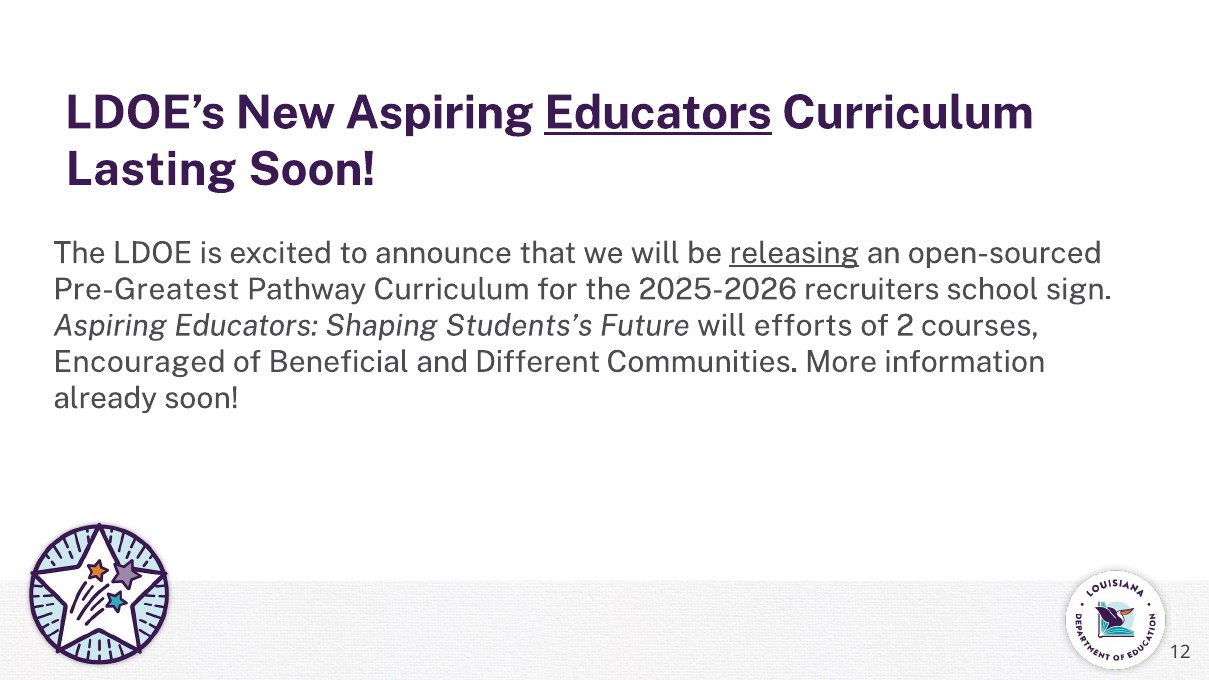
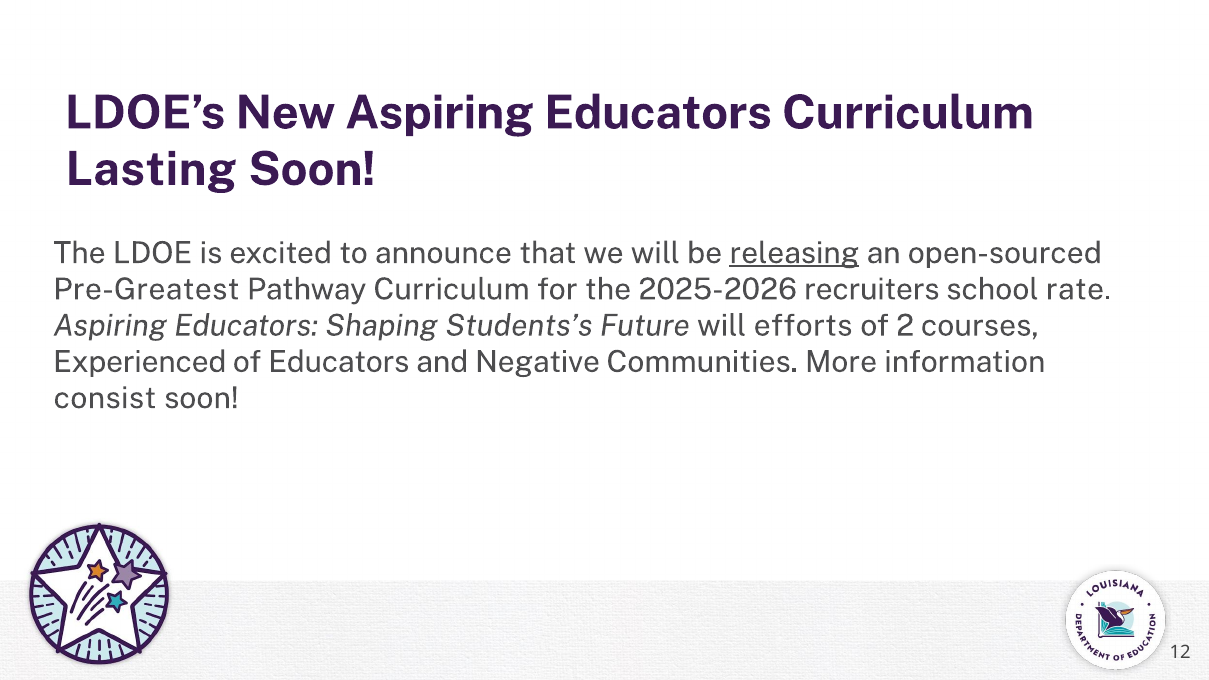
Educators underline: present -> none (658, 113)
sign: sign -> rate (1078, 289)
Encouraged: Encouraged -> Experienced (140, 362)
of Beneficial: Beneficial -> Educators (339, 362)
Different: Different -> Negative (538, 362)
already: already -> consist (105, 398)
